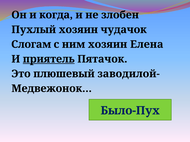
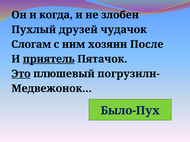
Пухлый хозяин: хозяин -> друзей (78, 30)
Елена: Елена -> После (147, 44)
Это underline: none -> present (21, 74)
заводилой-: заводилой- -> погрузили- (129, 74)
